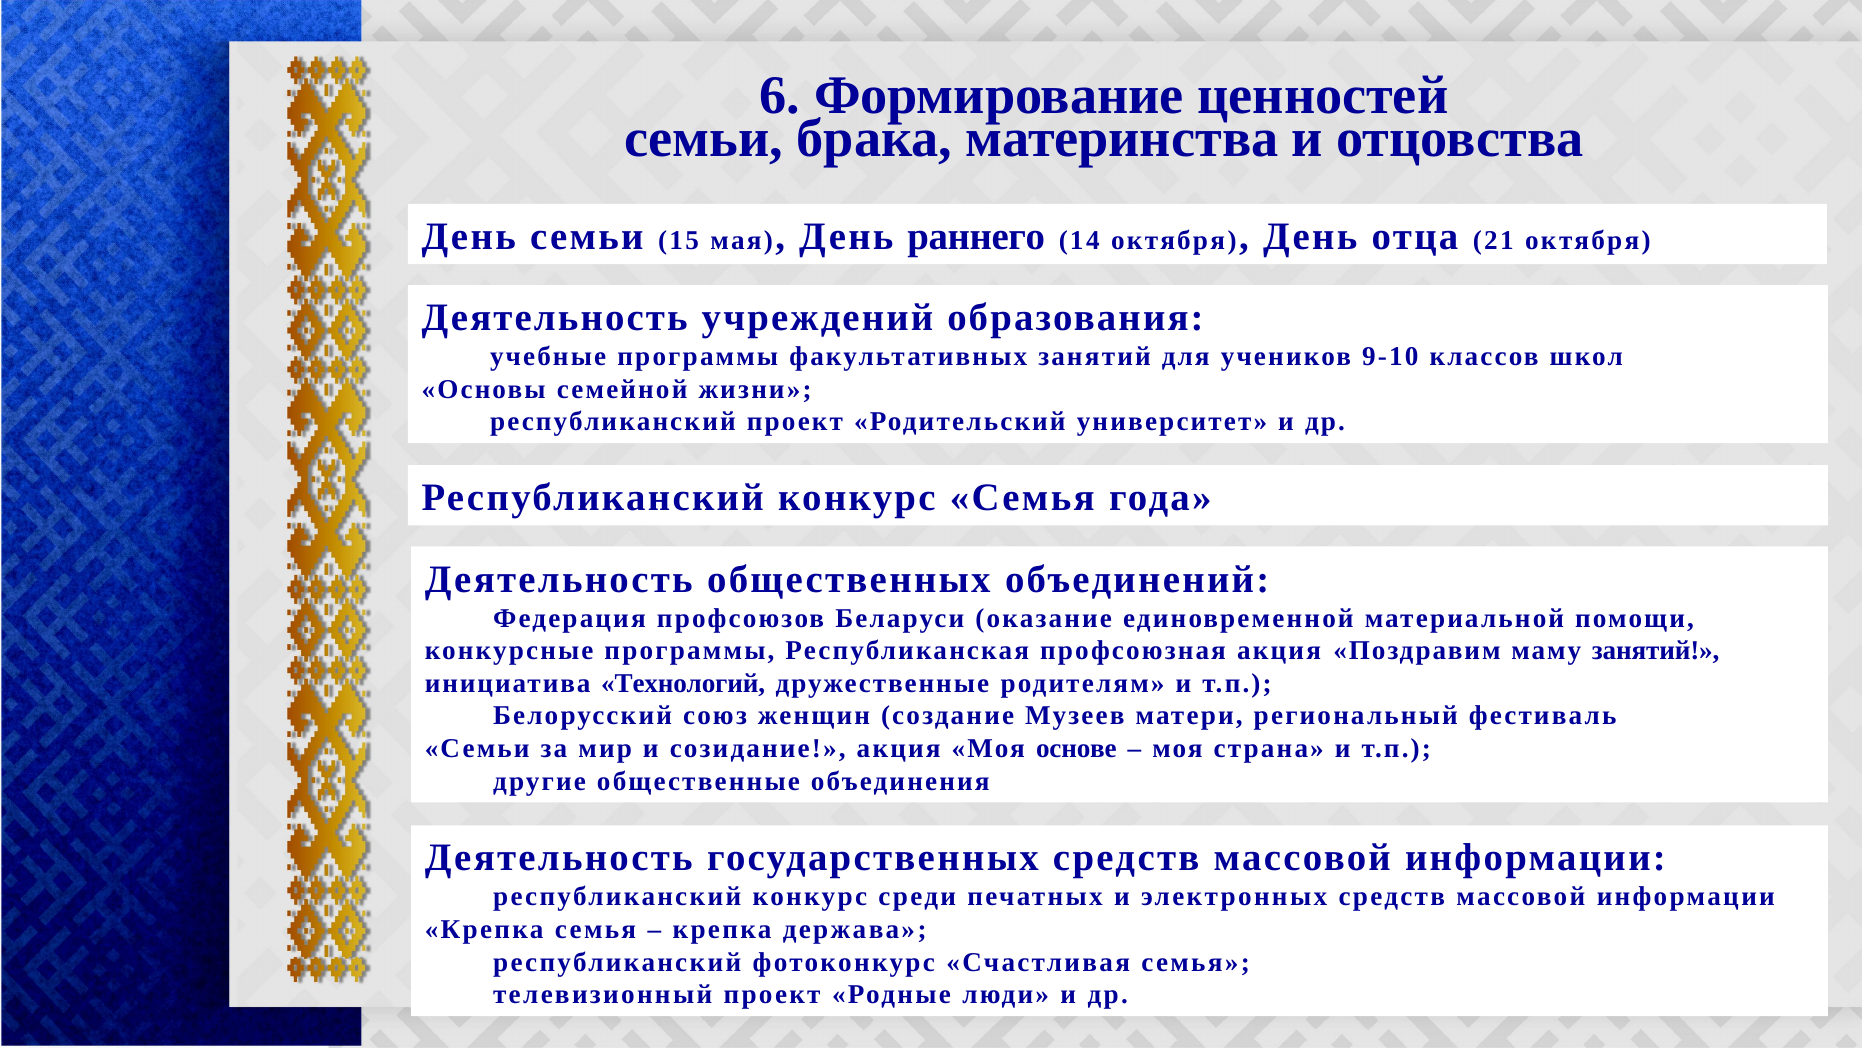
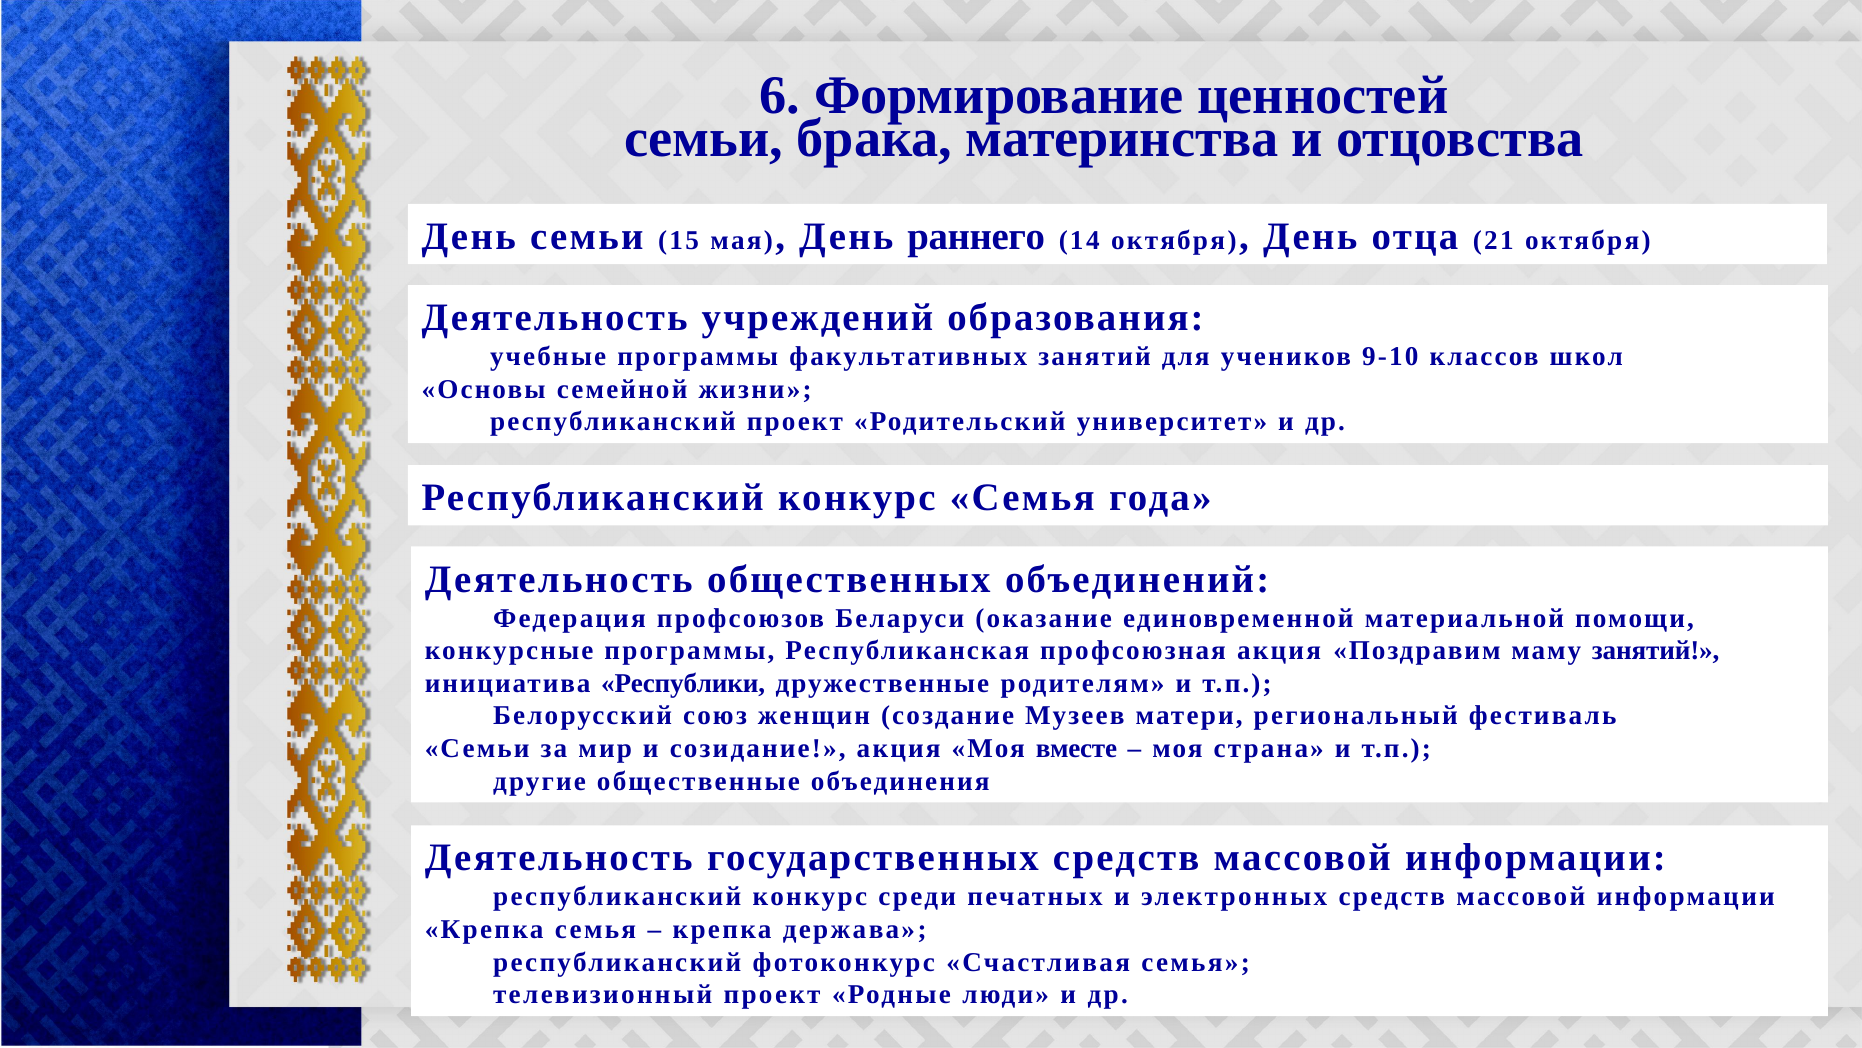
Технологий: Технологий -> Республики (683, 683)
основе: основе -> вместе (1076, 748)
